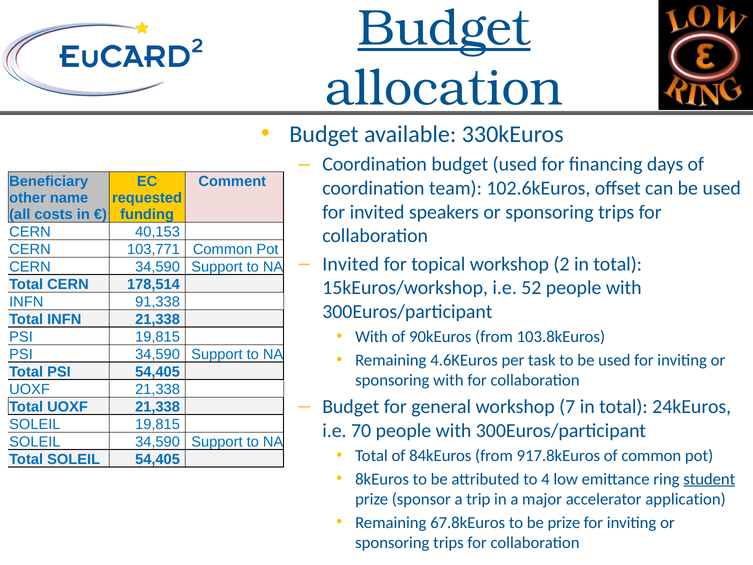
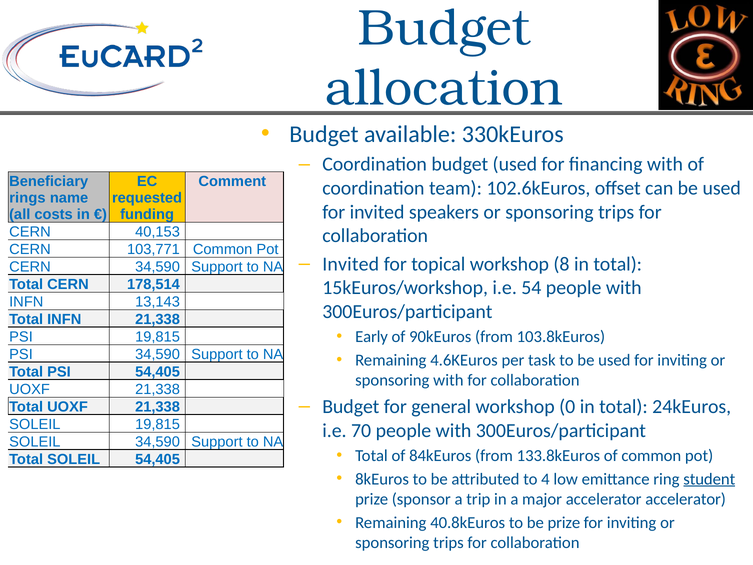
Budget underline: present -> none (444, 28)
financing days: days -> with (665, 164)
other: other -> rings (27, 198)
2: 2 -> 8 (561, 264)
52: 52 -> 54 (531, 288)
91,338: 91,338 -> 13,143 (158, 302)
With: With -> Early (372, 337)
7: 7 -> 0 (567, 406)
917.8kEuros: 917.8kEuros -> 133.8kEuros (558, 455)
accelerator application: application -> accelerator (686, 499)
67.8kEuros: 67.8kEuros -> 40.8kEuros (468, 522)
